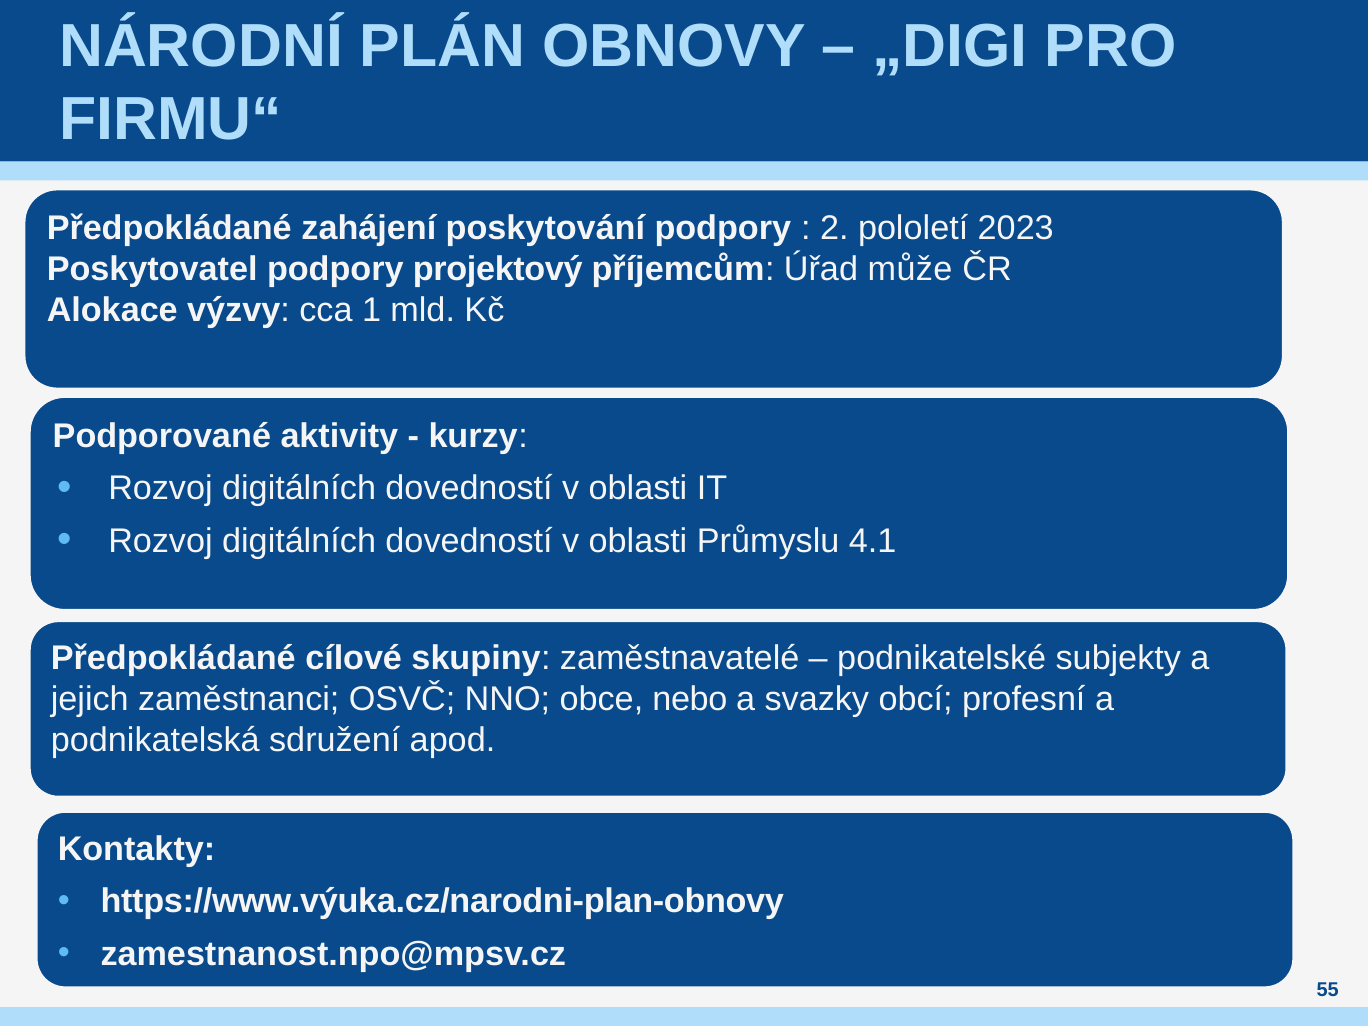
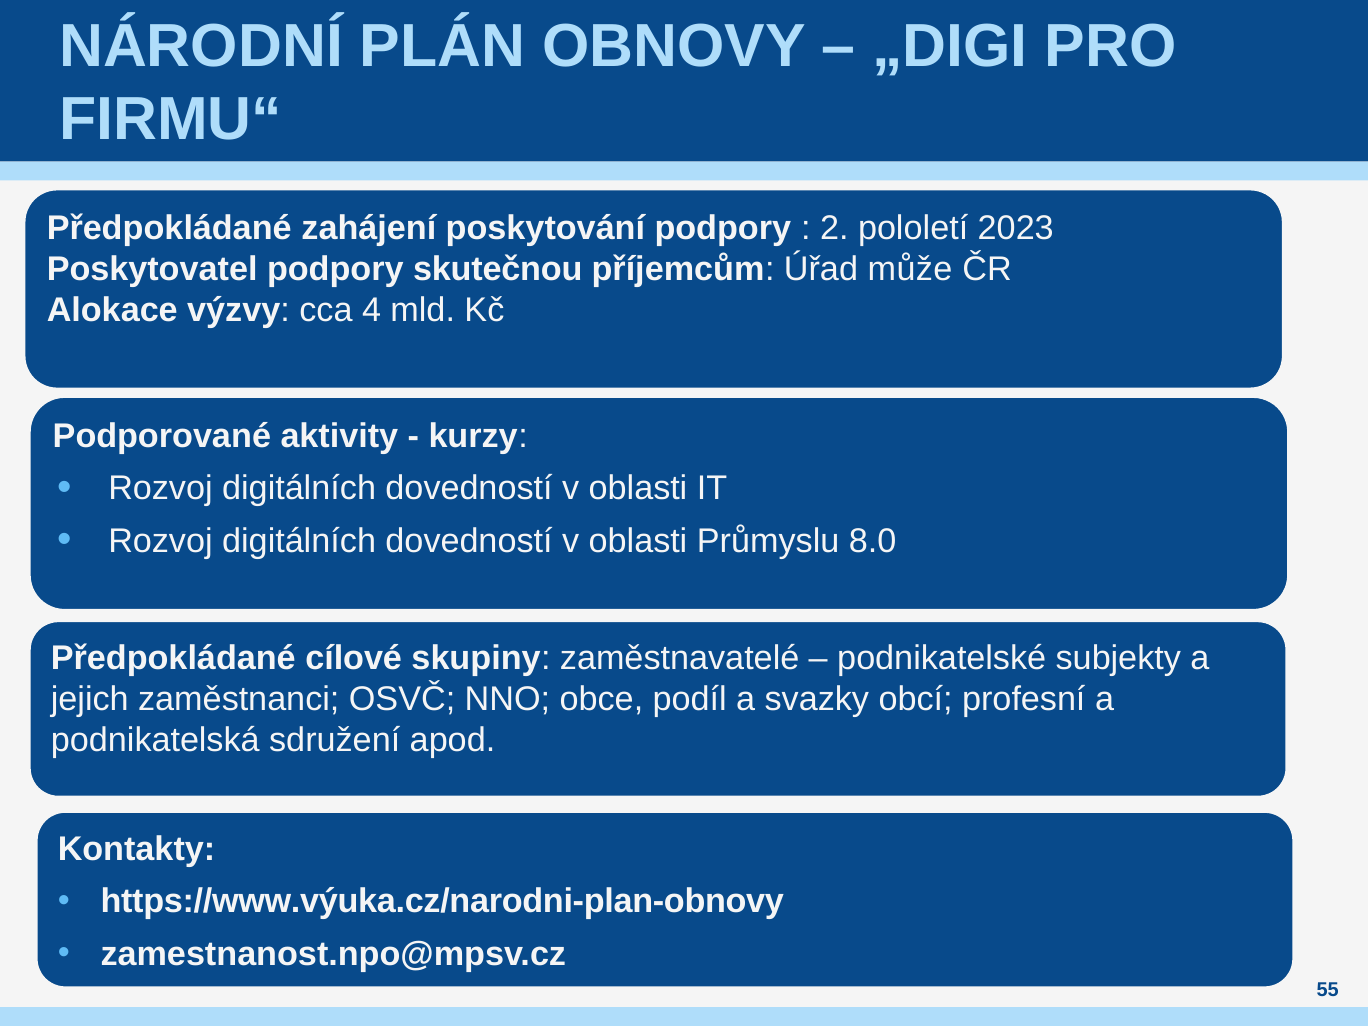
projektový: projektový -> skutečnou (498, 269)
1: 1 -> 4 (372, 310)
4.1: 4.1 -> 8.0 (873, 541)
nebo: nebo -> podíl (690, 700)
